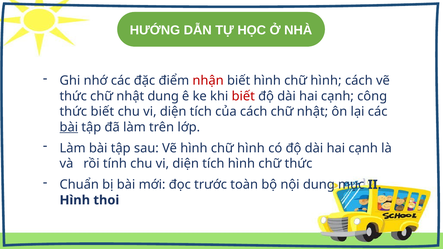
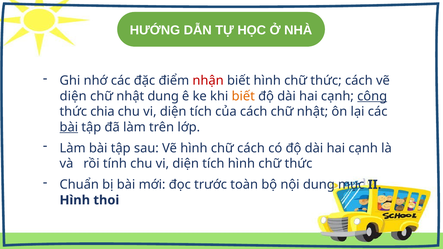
biết hình chữ hình: hình -> thức (326, 81)
thức: thức -> diện (73, 96)
biết colour: red -> orange (243, 96)
công underline: none -> present (372, 96)
thức biết: biết -> chia (102, 112)
Vẽ hình chữ hình: hình -> cách (251, 148)
